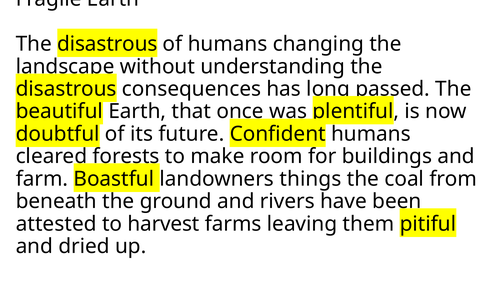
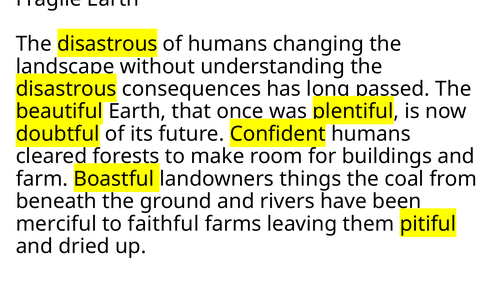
attested: attested -> merciful (56, 224)
harvest: harvest -> faithful (163, 224)
